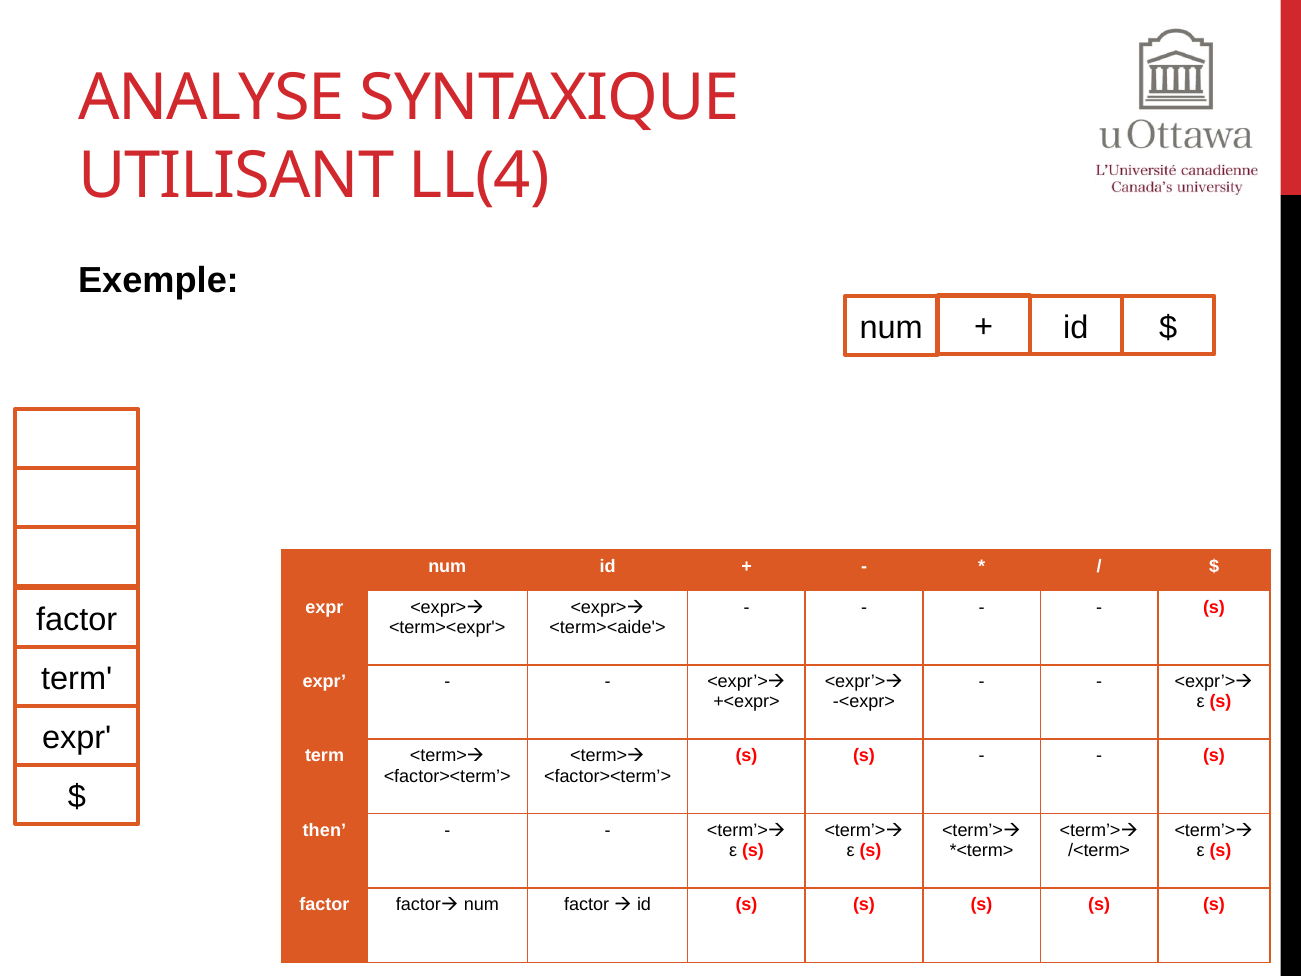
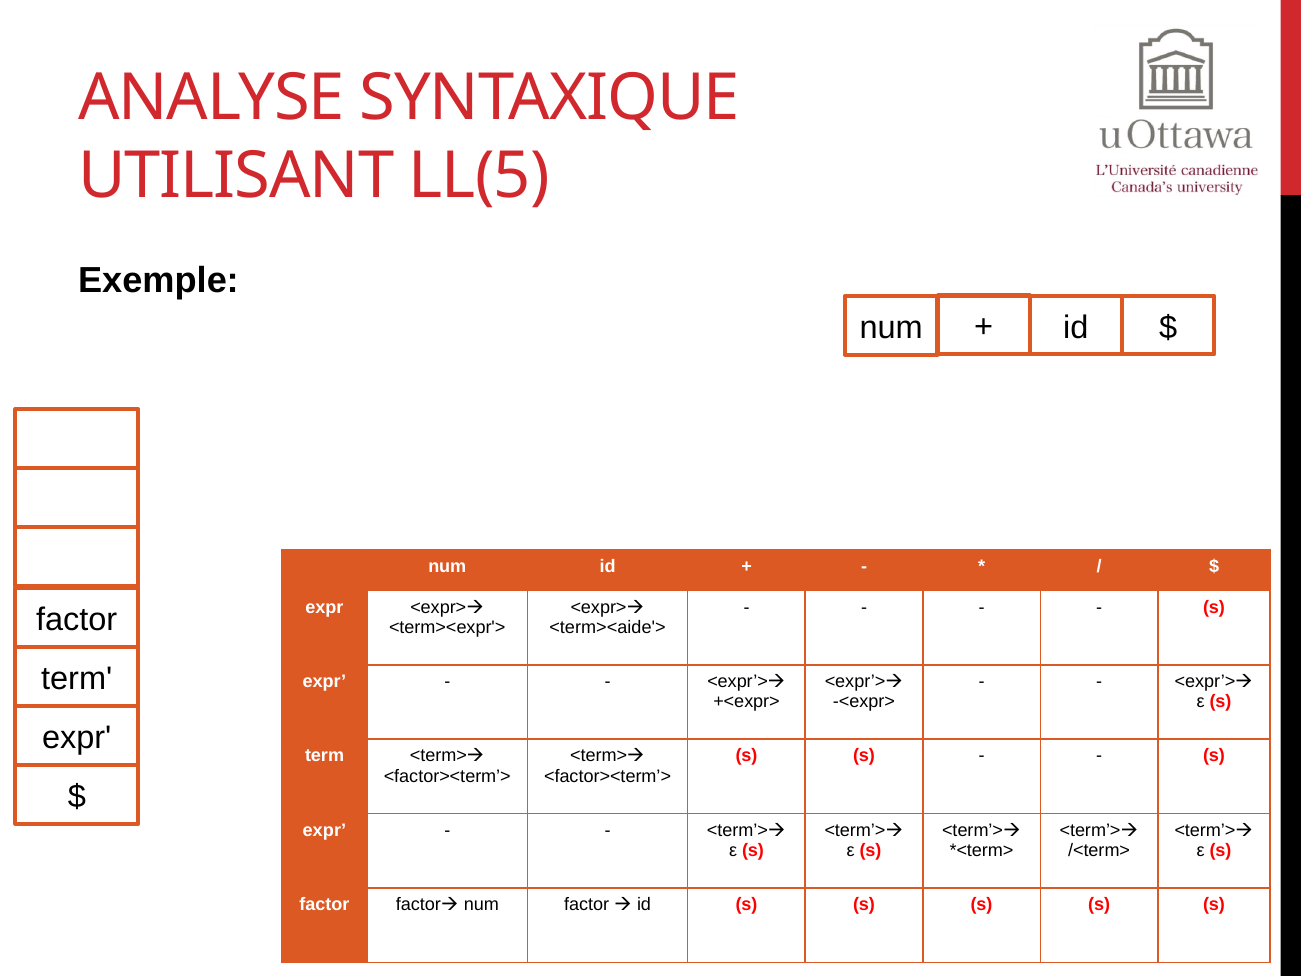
LL(4: LL(4 -> LL(5 (479, 176)
then: then -> expr (324, 830)
